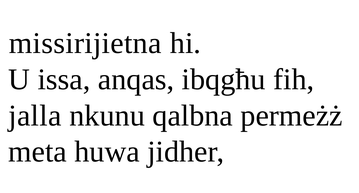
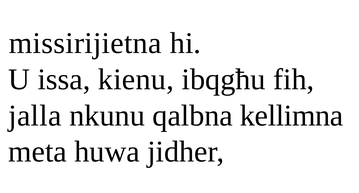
anqas: anqas -> kienu (136, 80)
permeżż: permeżż -> kellimna (292, 116)
